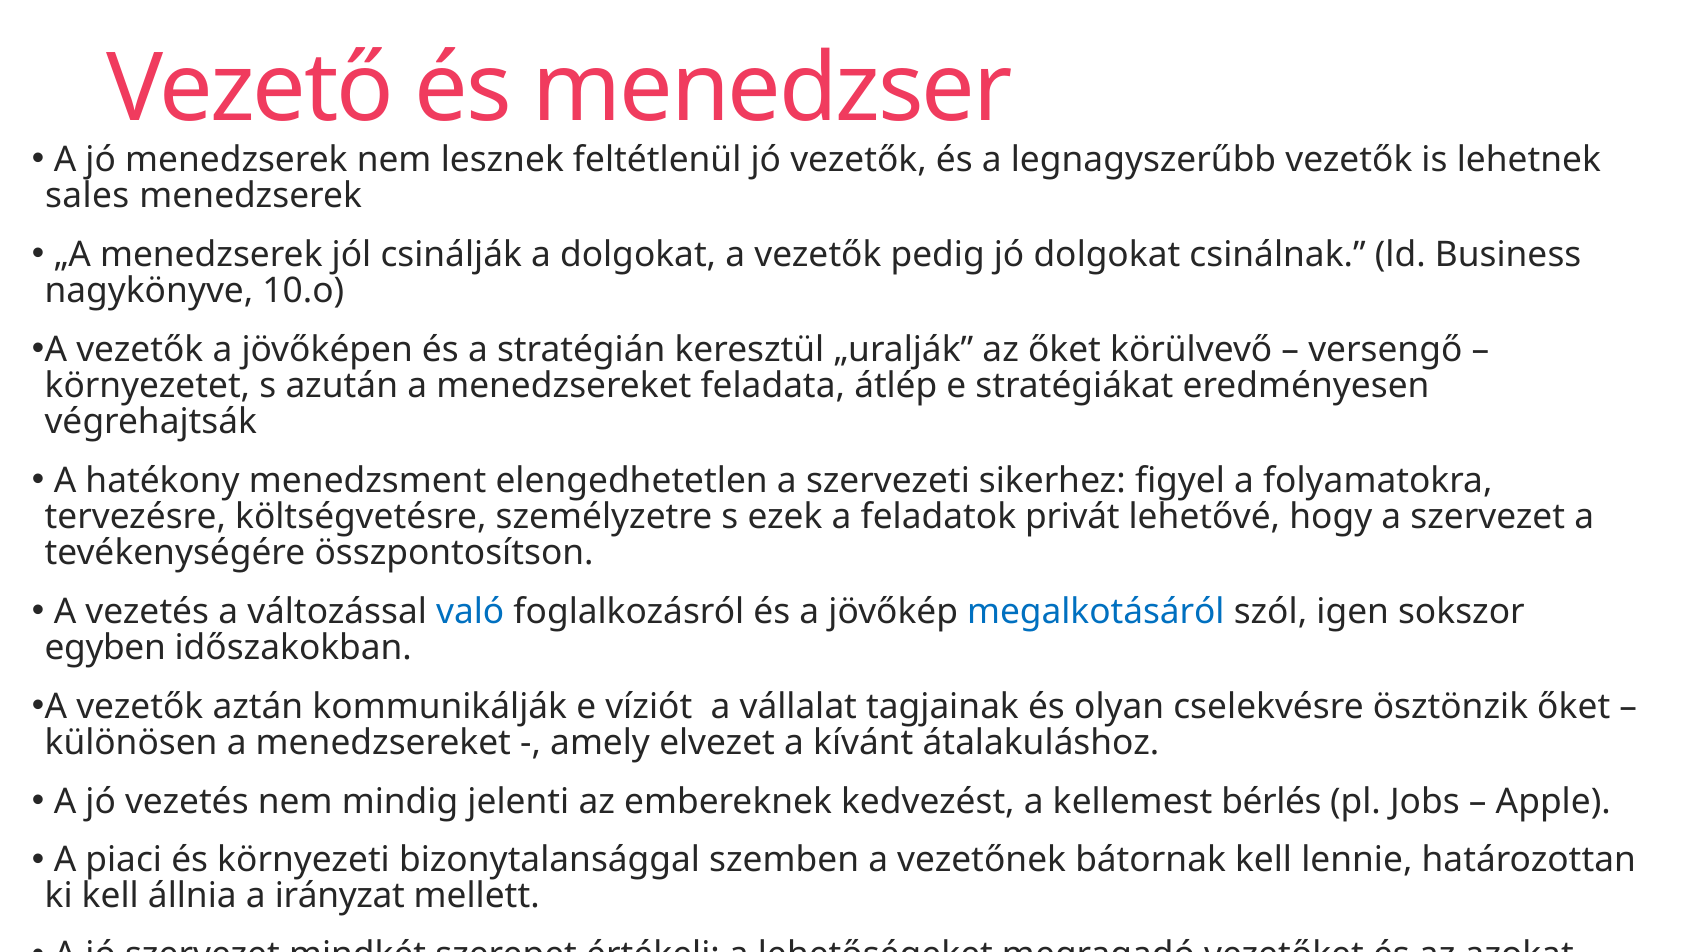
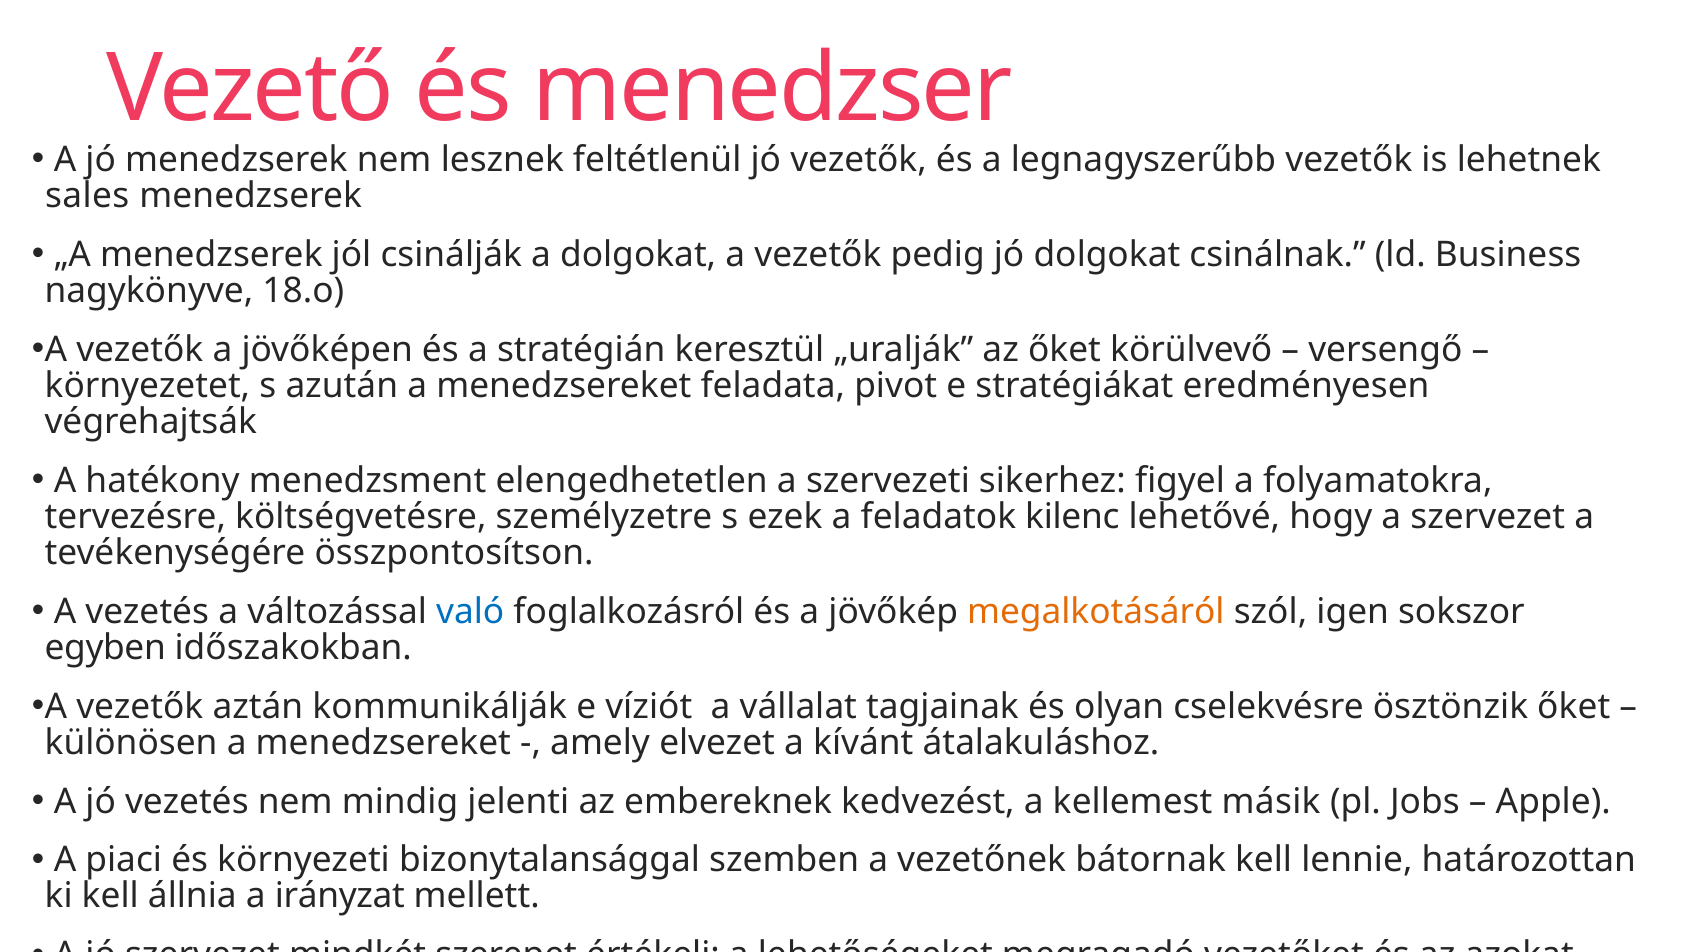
10.o: 10.o -> 18.o (303, 291)
átlép: átlép -> pivot (896, 386)
privát: privát -> kilenc (1072, 517)
megalkotásáról colour: blue -> orange (1096, 611)
bérlés: bérlés -> másik (1271, 801)
